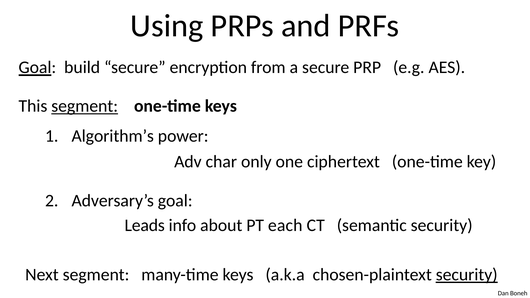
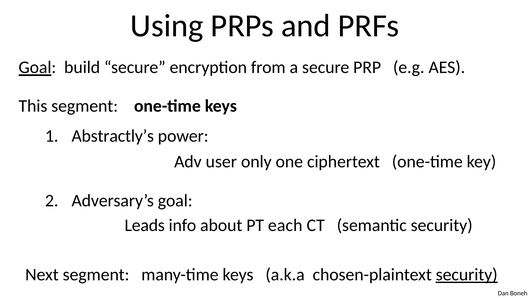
segment underline: present -> none (85, 106)
Algorithm’s: Algorithm’s -> Abstractly’s (113, 136)
char: char -> user (221, 162)
